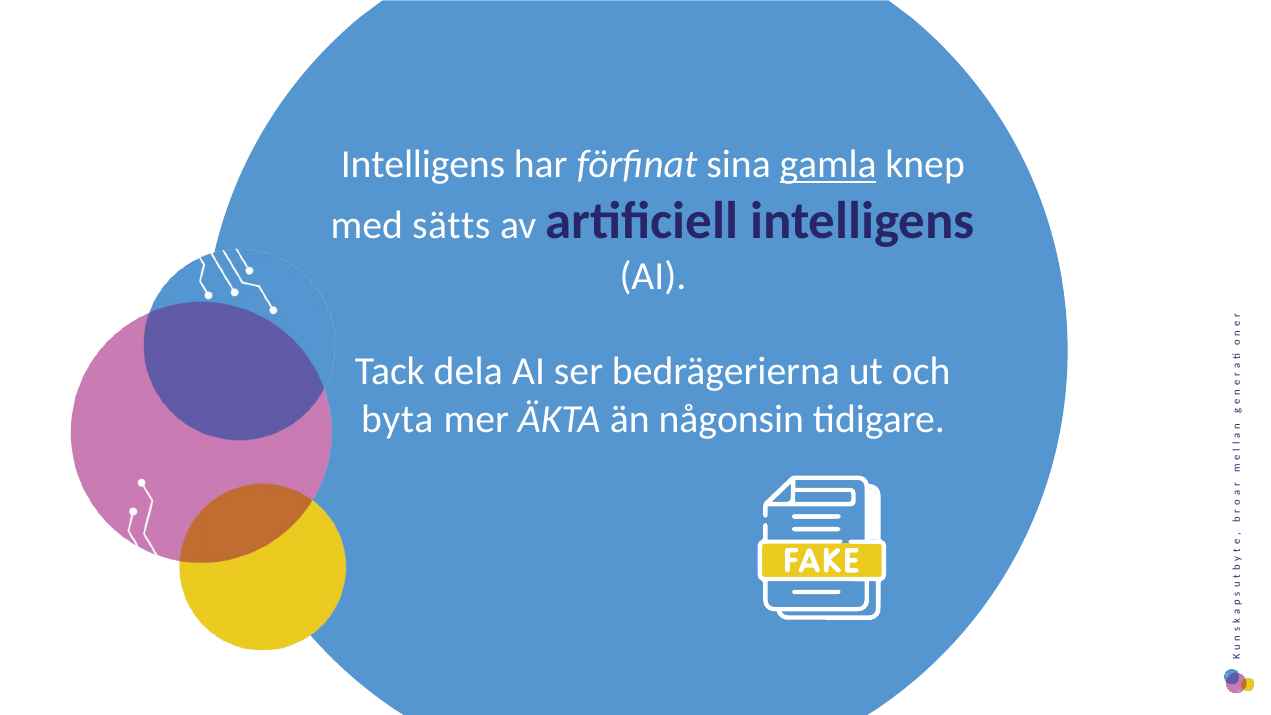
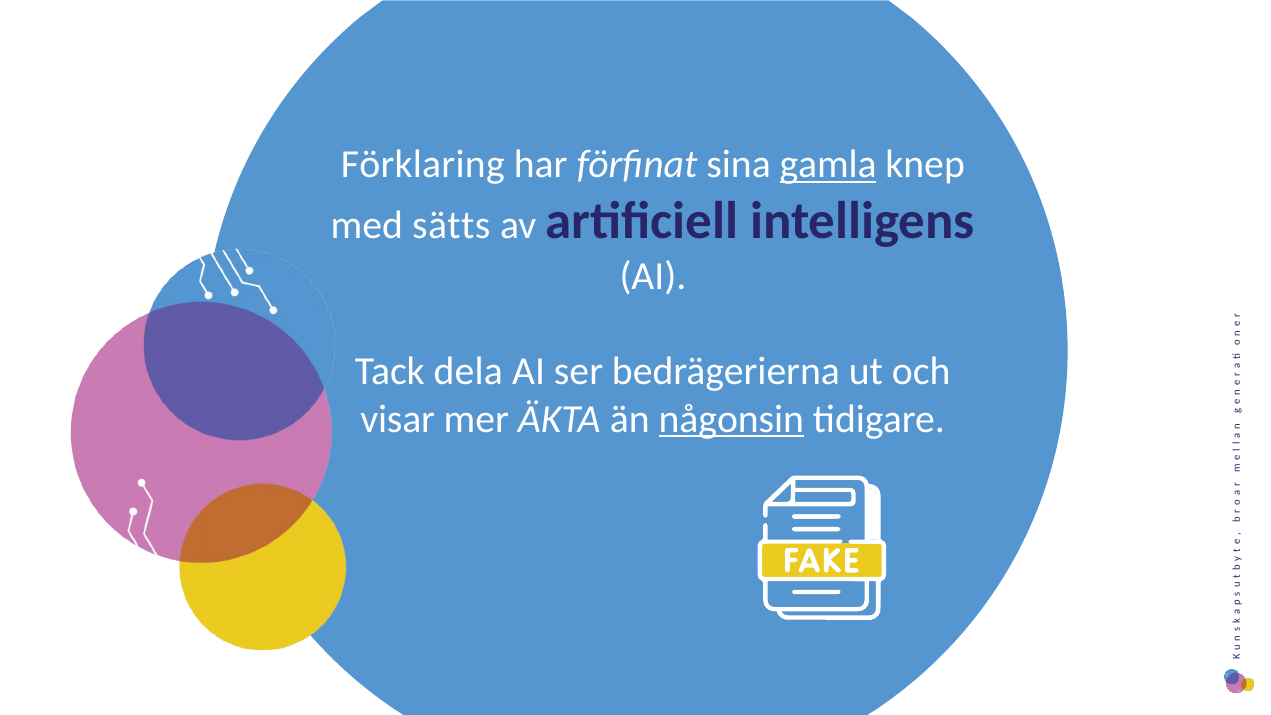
Intelligens: Intelligens -> Förklaring (423, 165)
byta: byta -> visar (398, 419)
någonsin underline: none -> present (731, 419)
